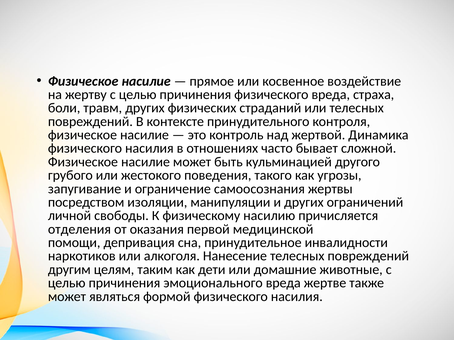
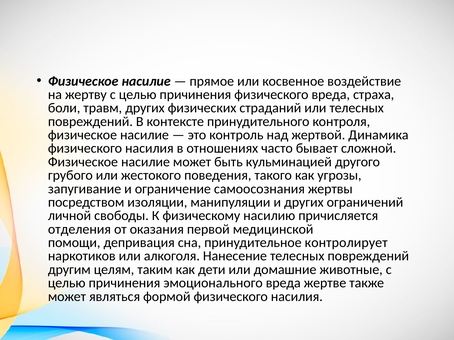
инвалидности: инвалидности -> контролирует (346, 243)
